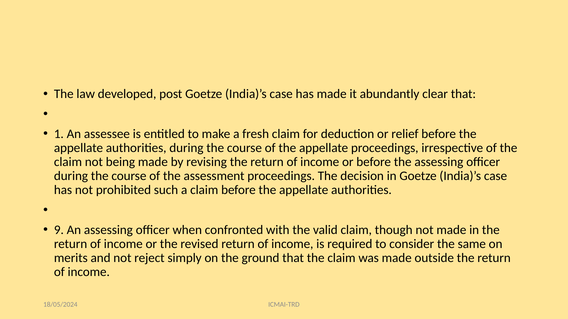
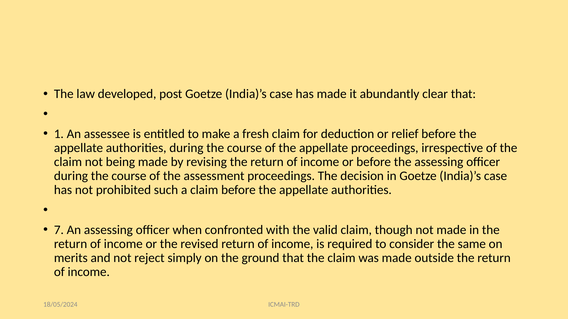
9: 9 -> 7 (59, 230)
